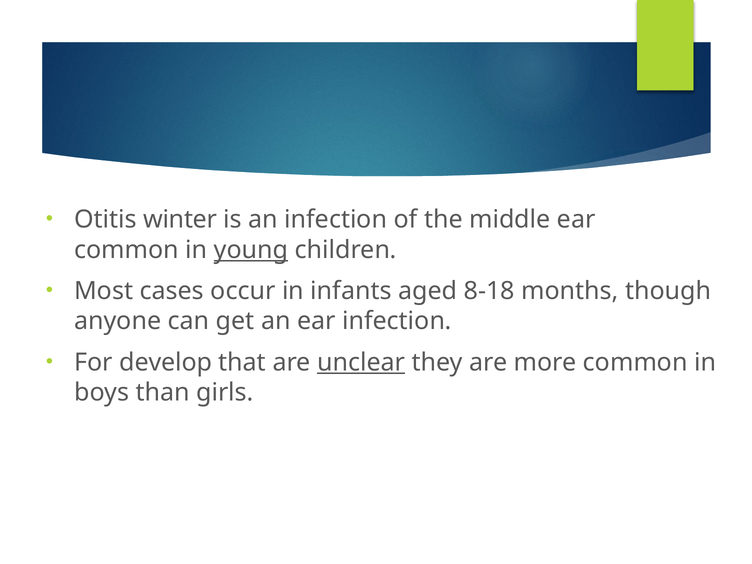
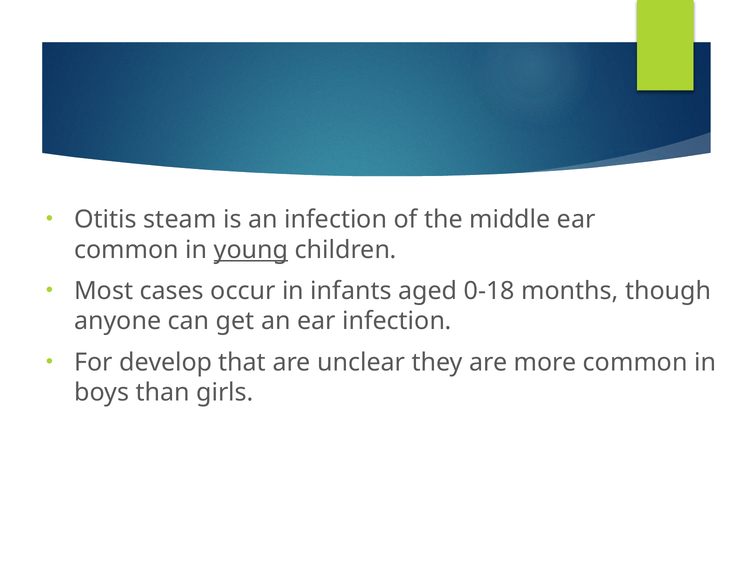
winter: winter -> steam (180, 220)
8-18: 8-18 -> 0-18 (489, 291)
unclear underline: present -> none (361, 363)
